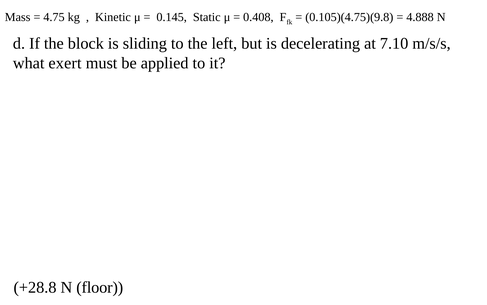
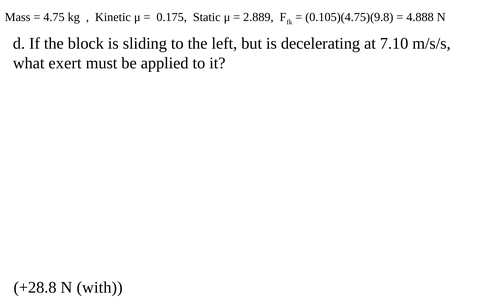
0.145: 0.145 -> 0.175 (172, 17)
0.408: 0.408 -> 2.889 (258, 17)
floor: floor -> with (100, 287)
